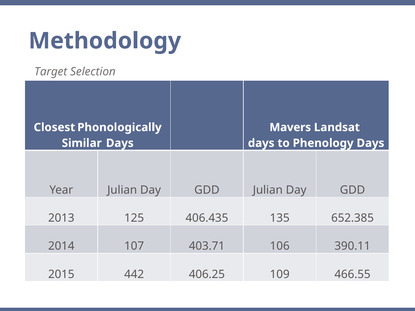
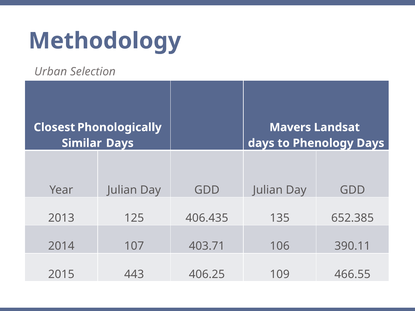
Target: Target -> Urban (51, 72)
442: 442 -> 443 (134, 274)
